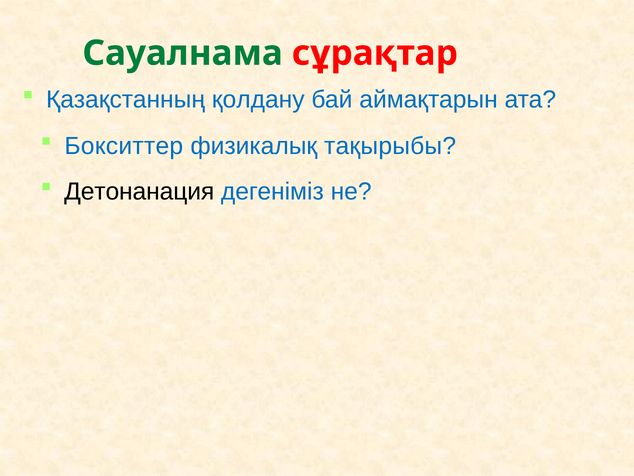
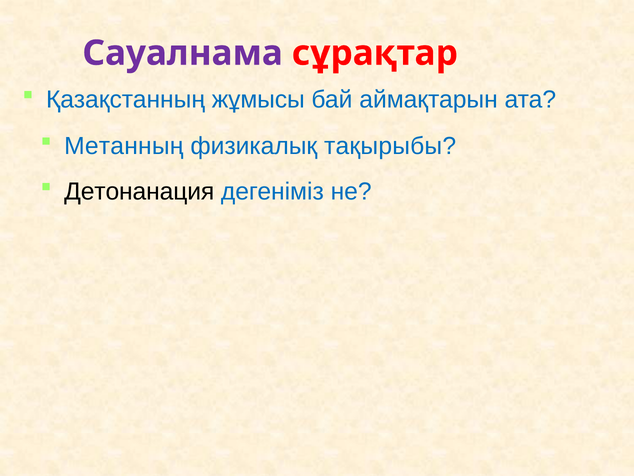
Сауалнама colour: green -> purple (183, 53)
қолдану: қолдану -> жұмысы (258, 100)
Бокситтер: Бокситтер -> Метанның (124, 146)
